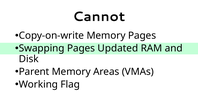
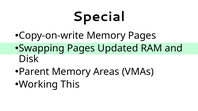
Cannot: Cannot -> Special (99, 17)
Flag: Flag -> This (70, 85)
